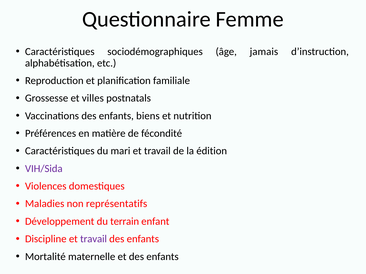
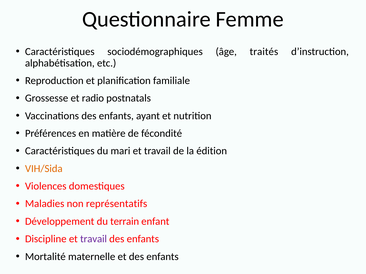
jamais: jamais -> traités (264, 52)
villes: villes -> radio (93, 98)
biens: biens -> ayant (148, 116)
VIH/Sida colour: purple -> orange (44, 169)
